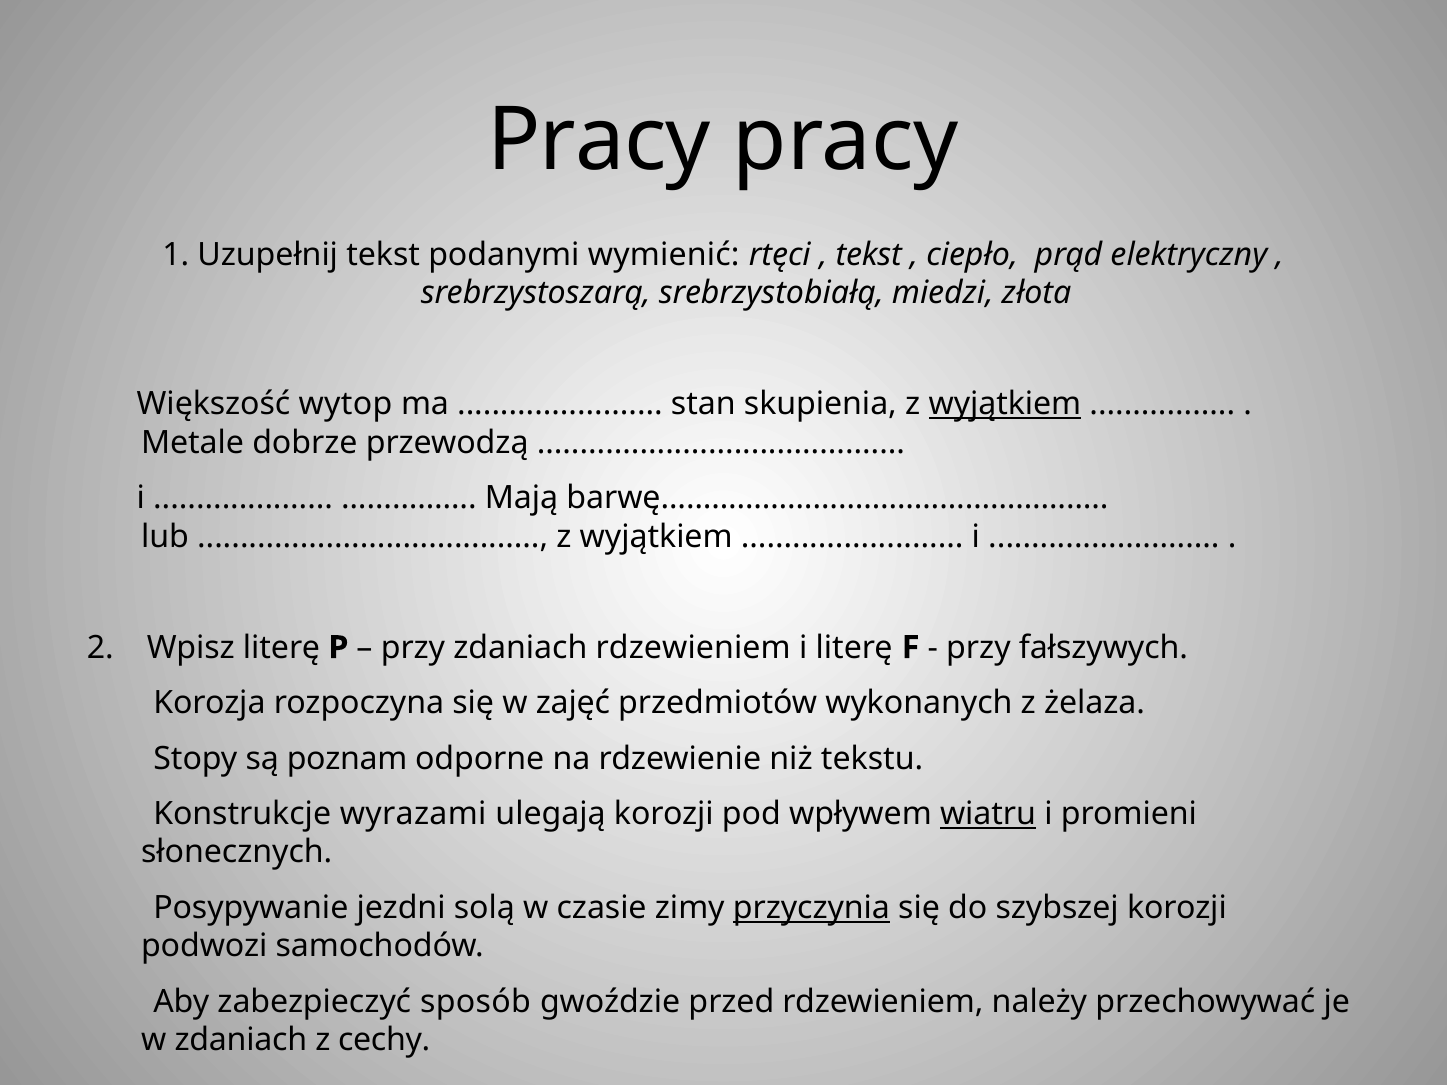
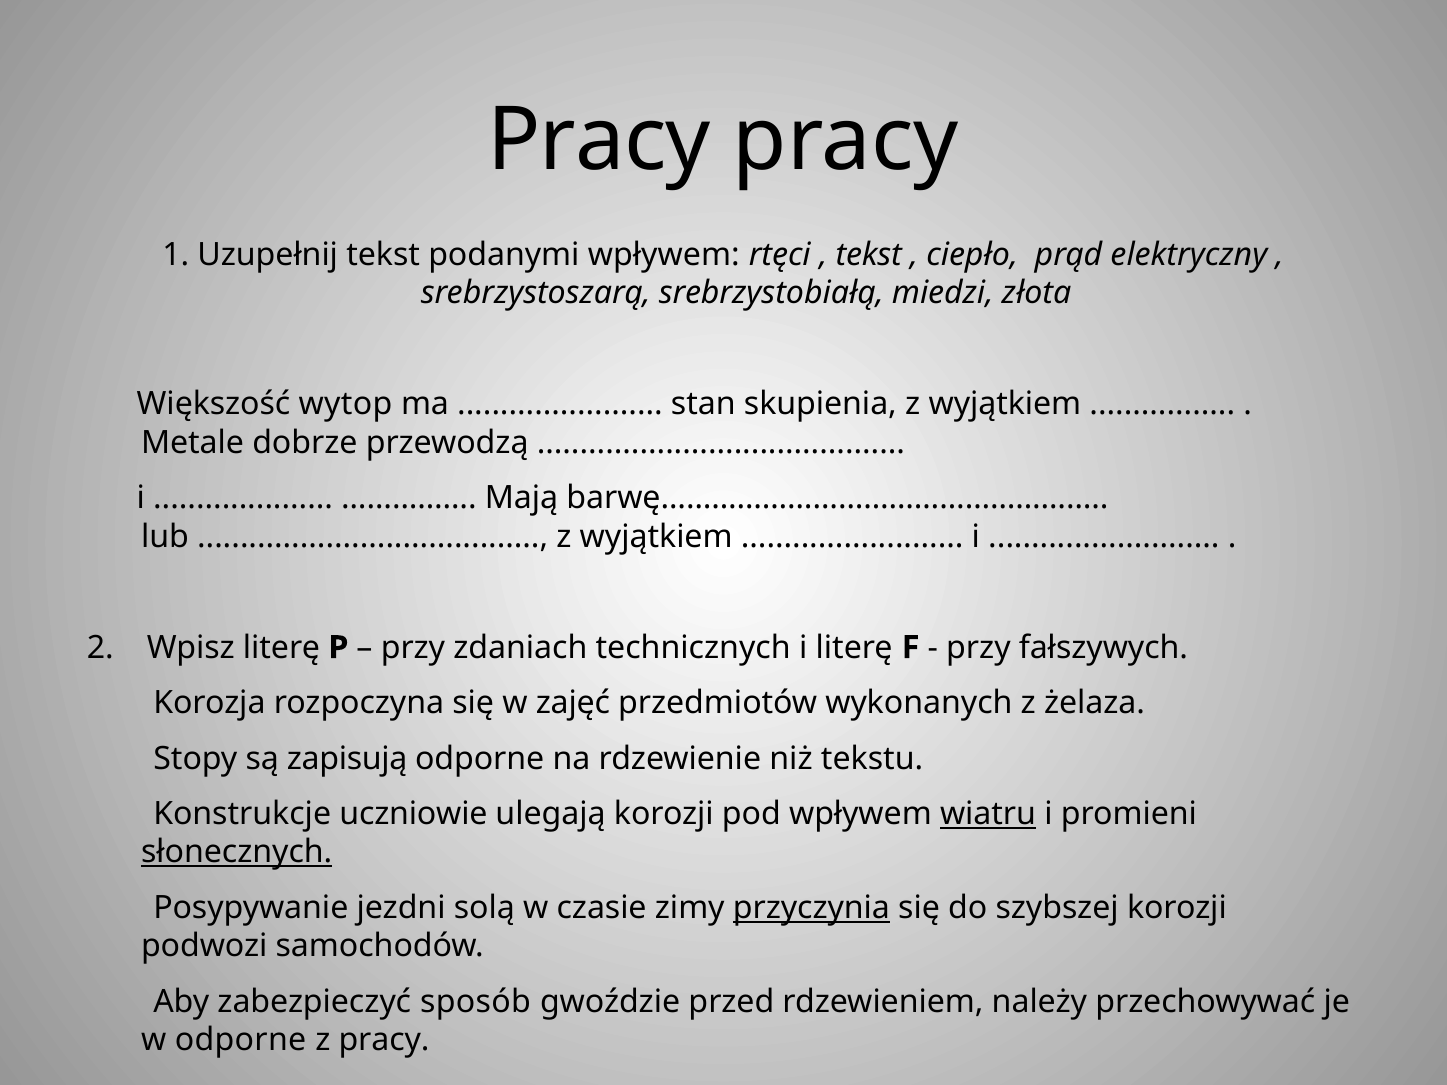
podanymi wymienić: wymienić -> wpływem (664, 255)
wyjątkiem underline: present -> none (1005, 404)
zdaniach rdzewieniem: rdzewieniem -> technicznych (693, 648)
poznam: poznam -> zapisują (347, 759)
wyrazami: wyrazami -> uczniowie (413, 814)
słonecznych underline: none -> present (237, 853)
w zdaniach: zdaniach -> odporne (241, 1041)
z cechy: cechy -> pracy (384, 1041)
